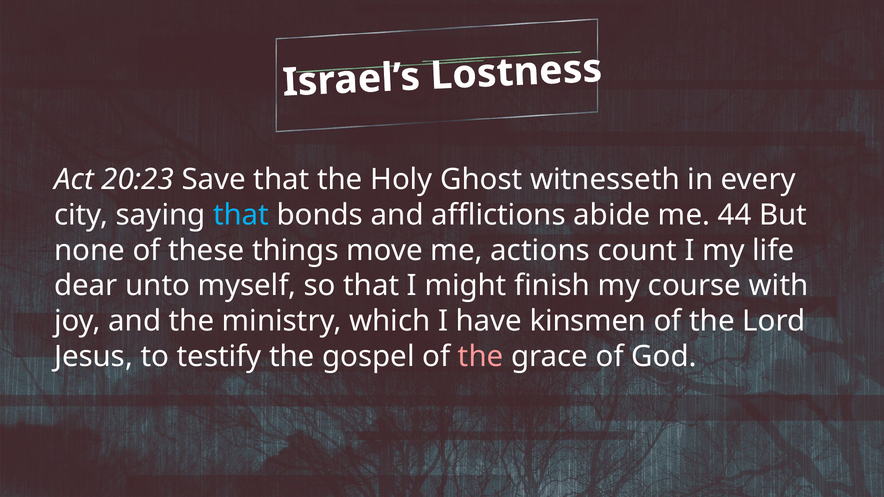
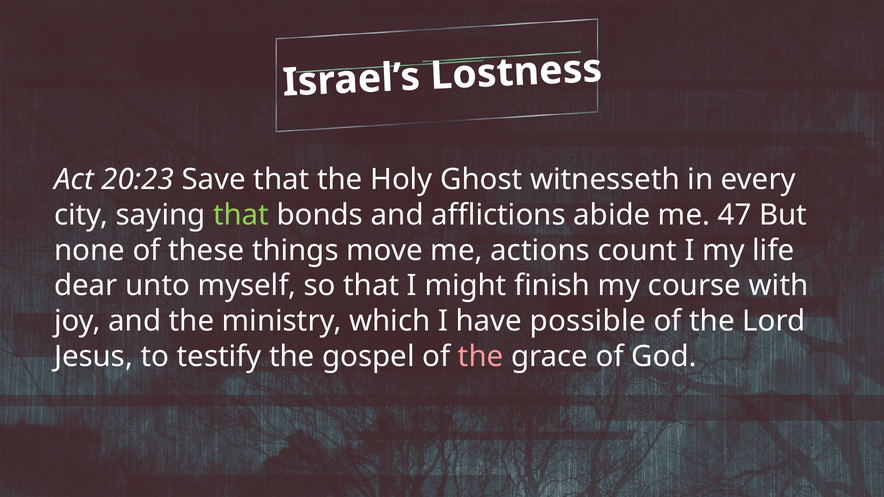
that colour: light blue -> light green (241, 215)
44: 44 -> 47 (735, 215)
kinsmen: kinsmen -> possible (588, 321)
